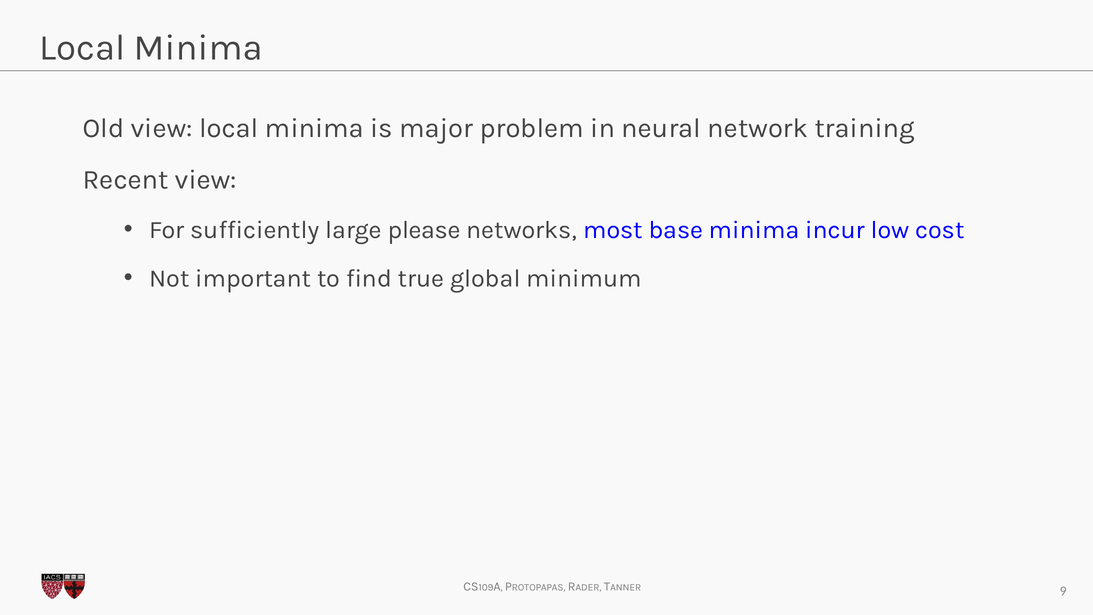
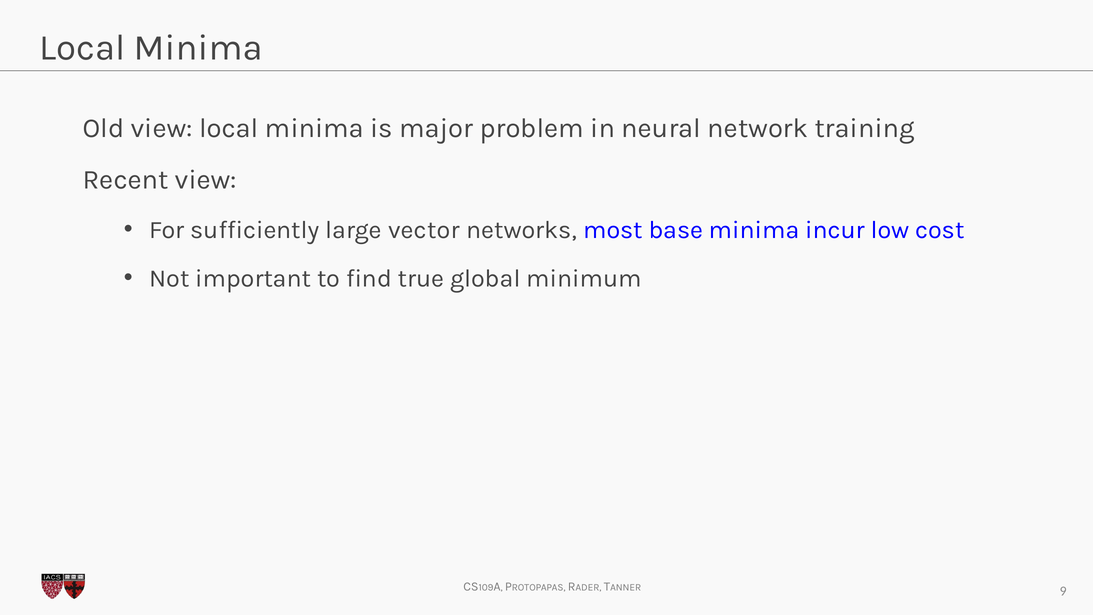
please: please -> vector (424, 230)
